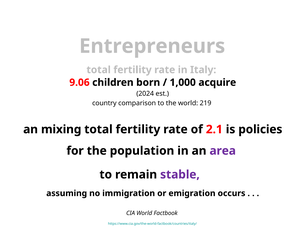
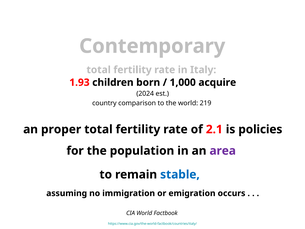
Entrepreneurs: Entrepreneurs -> Contemporary (152, 46)
9.06: 9.06 -> 1.93 (79, 82)
mixing: mixing -> proper (61, 129)
stable colour: purple -> blue (180, 174)
